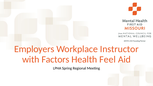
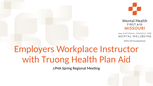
Factors: Factors -> Truong (55, 59)
Feel: Feel -> Plan (108, 59)
